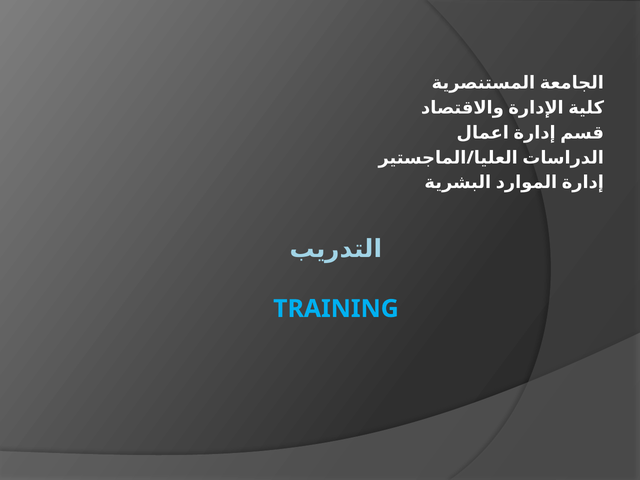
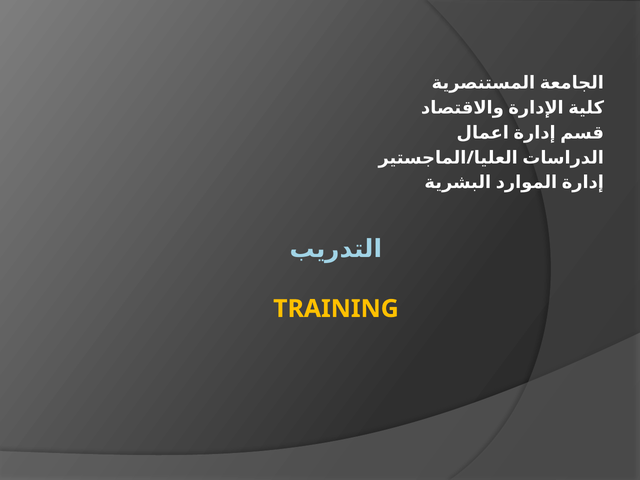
TRAINING colour: light blue -> yellow (336, 309)
